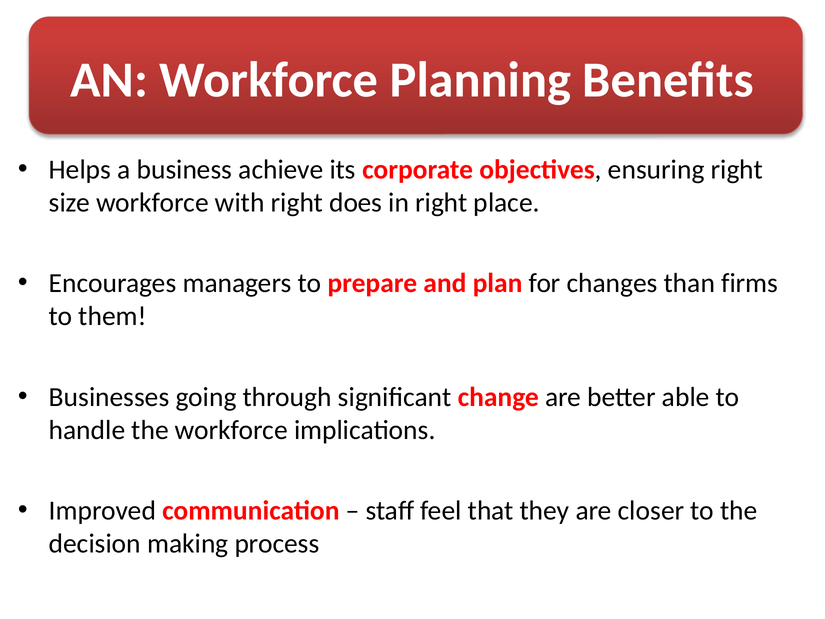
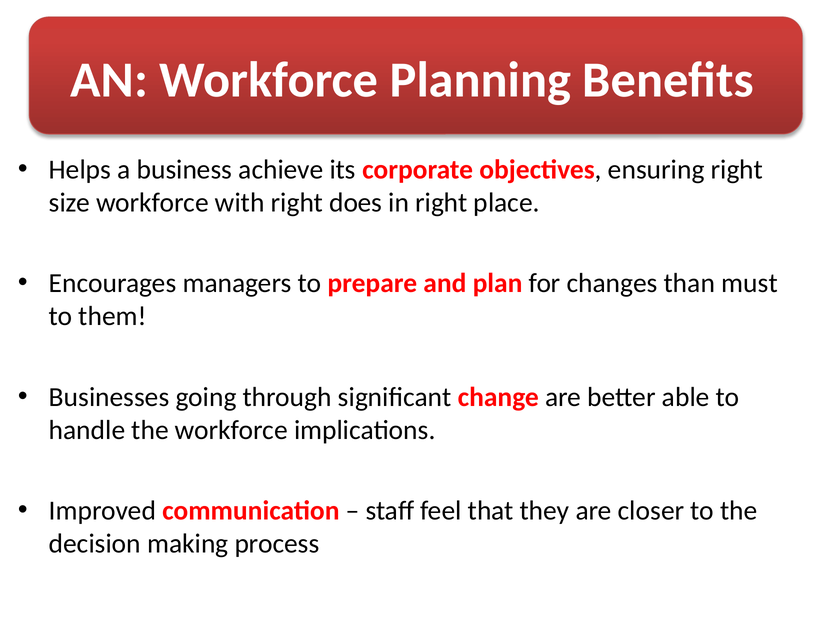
firms: firms -> must (750, 283)
